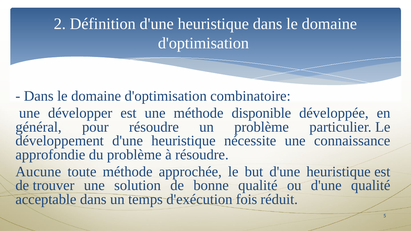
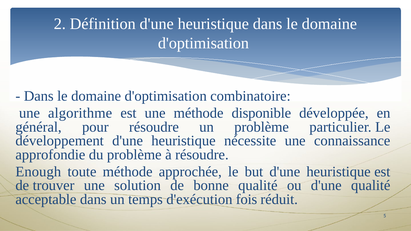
développer: développer -> algorithme (80, 113)
Aucune: Aucune -> Enough (38, 172)
